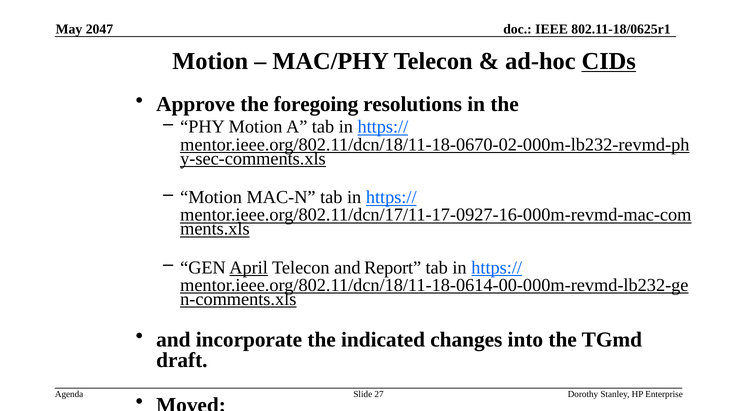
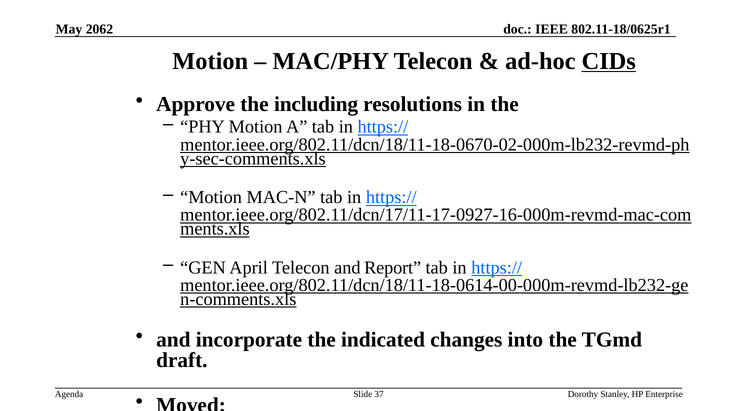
2047: 2047 -> 2062 (99, 29)
foregoing: foregoing -> including (316, 104)
April underline: present -> none (249, 268)
27: 27 -> 37 (379, 394)
